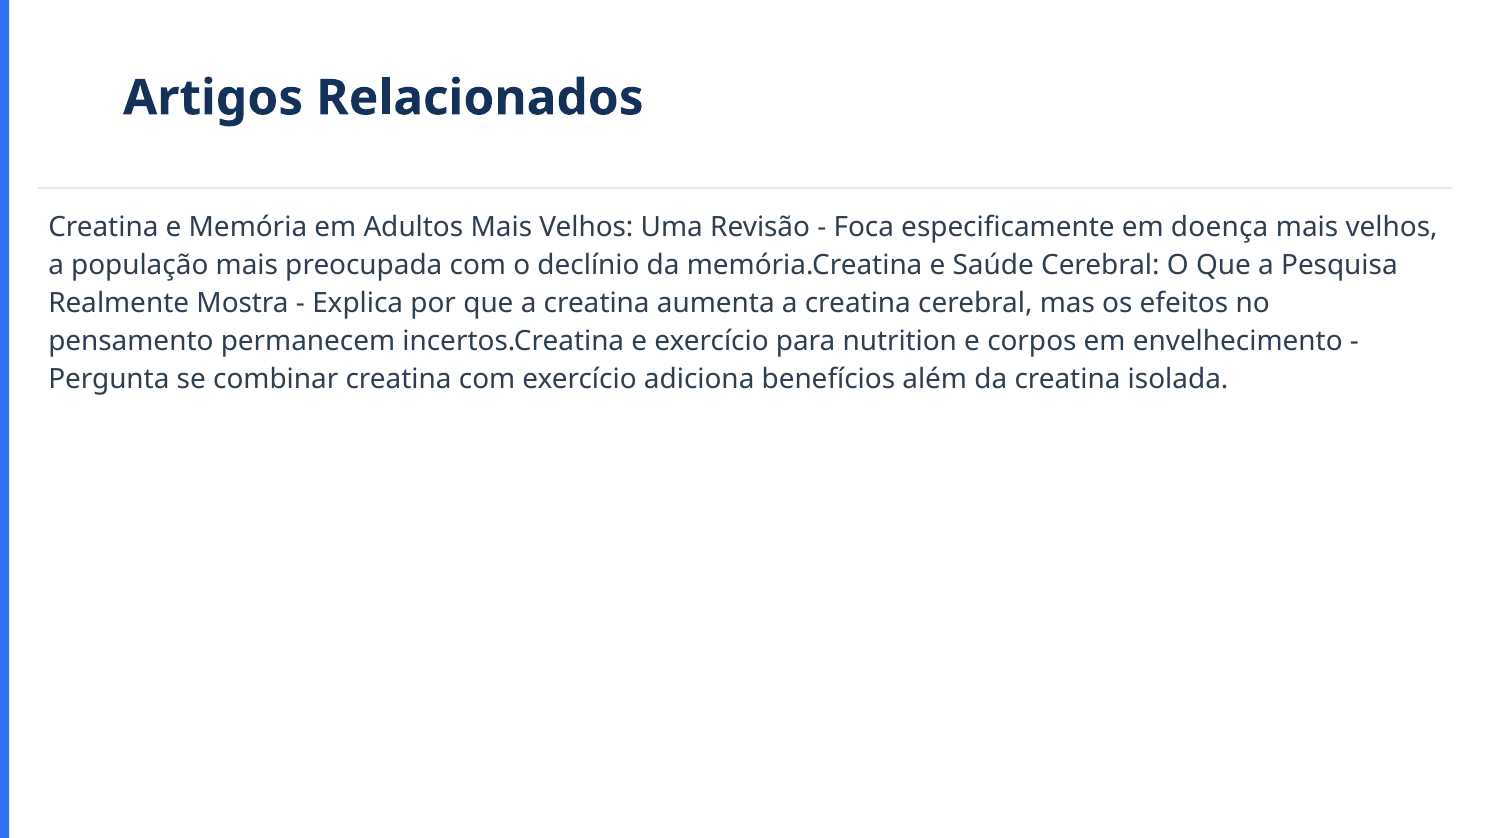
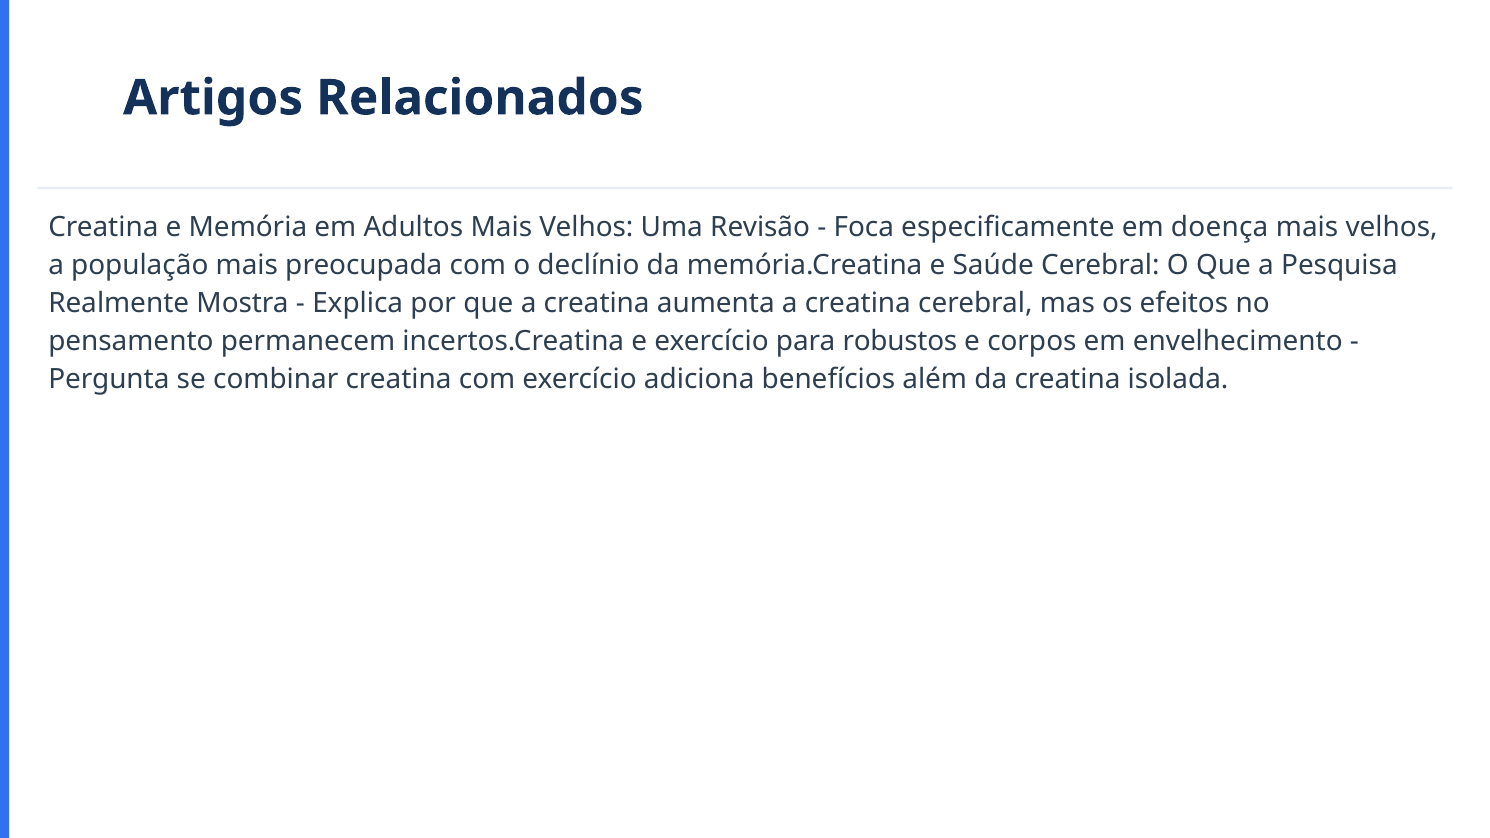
nutrition: nutrition -> robustos (900, 342)
